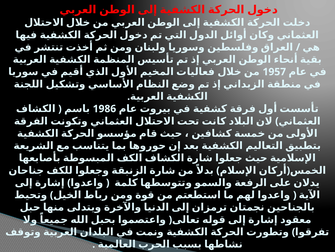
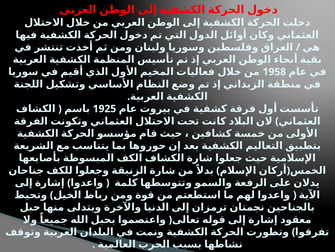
1957: 1957 -> 1958 (274, 72)
1986: 1986 -> 1925 (104, 108)
